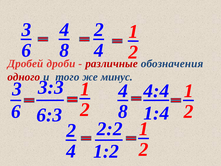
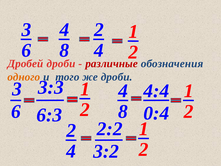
одного colour: red -> orange (24, 77)
же минус: минус -> дроби (117, 77)
1:4: 1:4 -> 0:4 (156, 113)
1:2: 1:2 -> 3:2 (106, 151)
